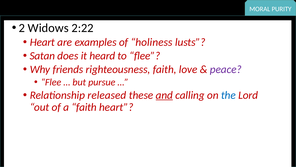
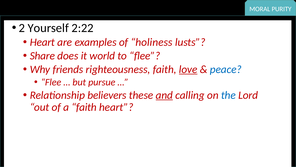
Widows: Widows -> Yourself (48, 28)
Satan: Satan -> Share (42, 56)
heard: heard -> world (102, 56)
love underline: none -> present (188, 69)
peace colour: purple -> blue (226, 69)
released: released -> believers (107, 95)
